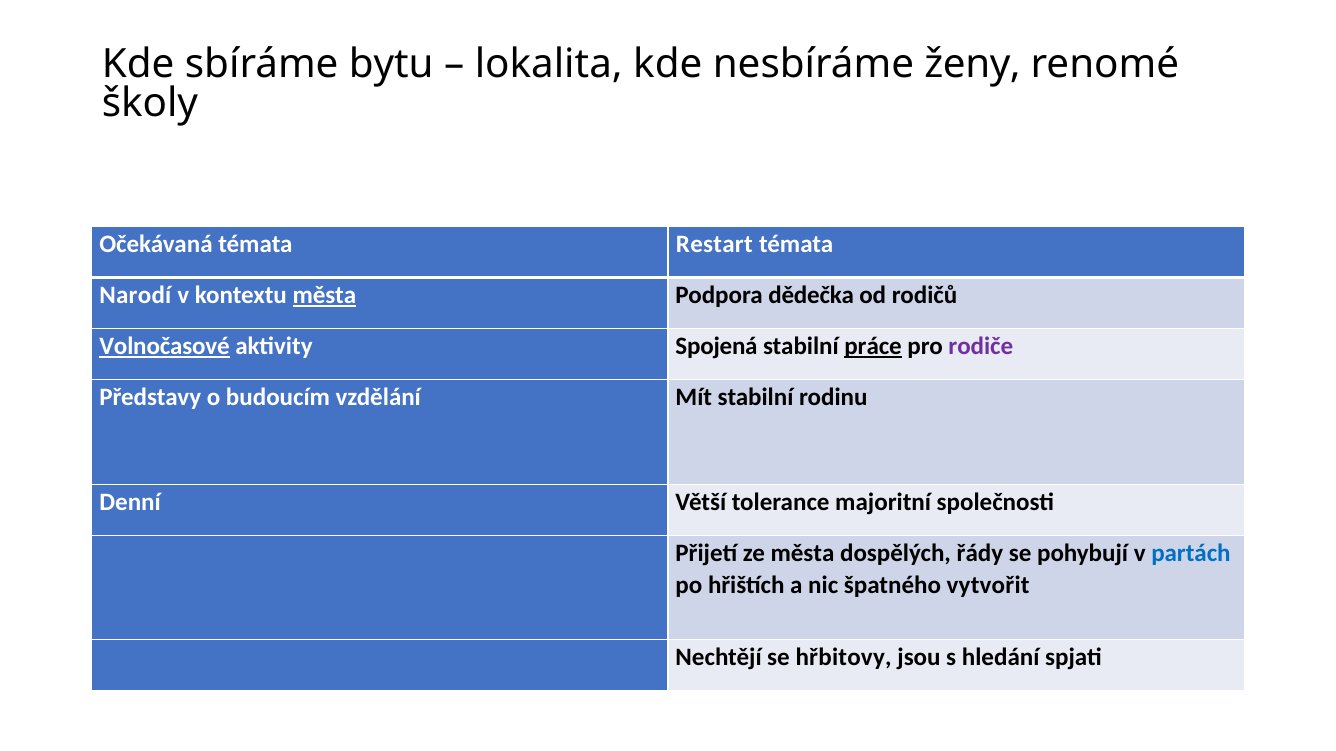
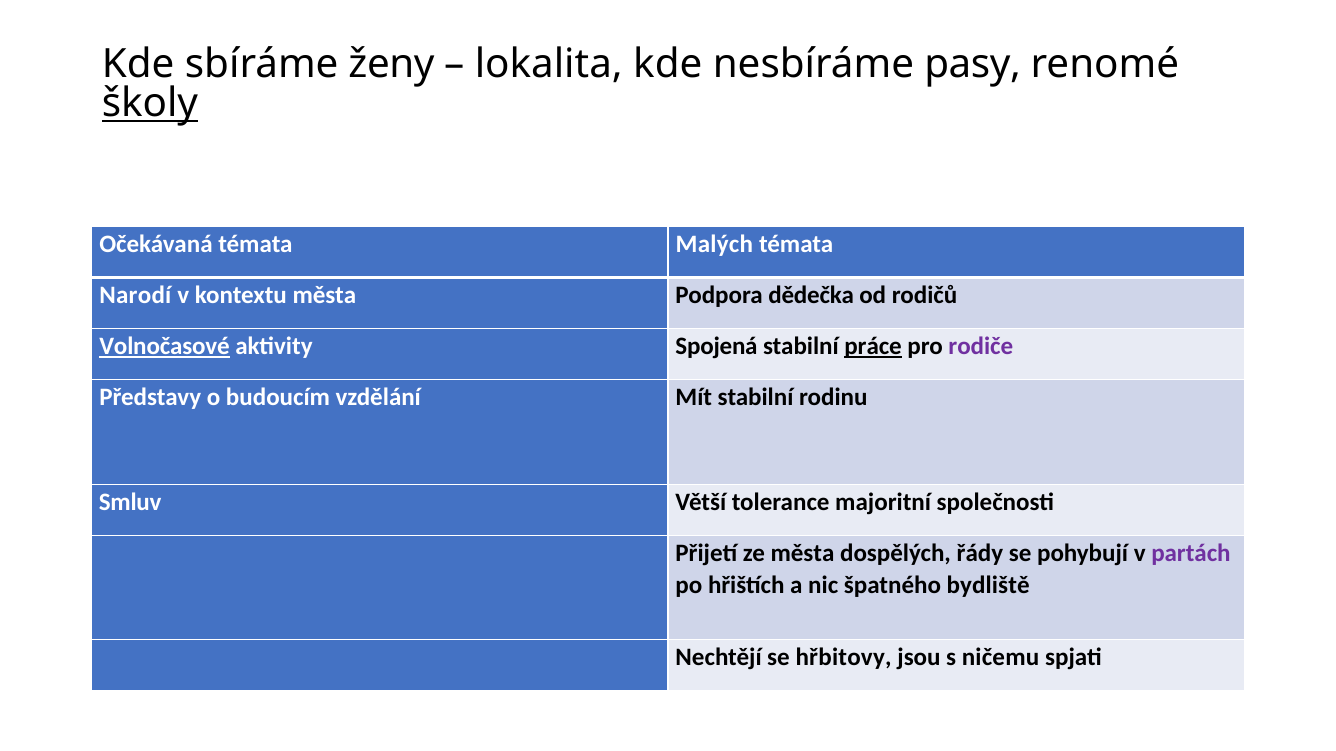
bytu: bytu -> ženy (391, 64)
ženy: ženy -> pasy (973, 64)
školy underline: none -> present (150, 103)
Restart: Restart -> Malých (714, 244)
města underline: present -> none (324, 295)
Denní: Denní -> Smluv (130, 502)
partách colour: blue -> purple (1191, 553)
vytvořit: vytvořit -> bydliště (988, 586)
hledání: hledání -> ničemu (1001, 658)
